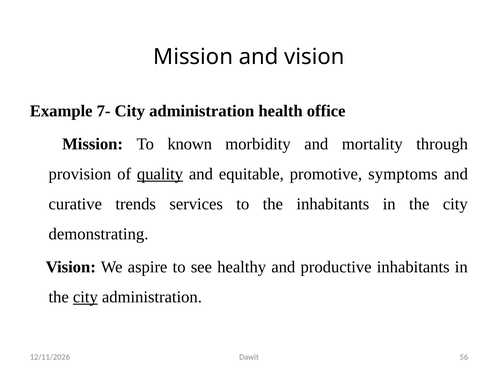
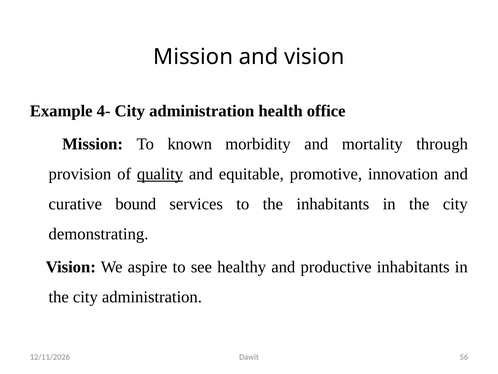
7-: 7- -> 4- (104, 111)
symptoms: symptoms -> innovation (403, 174)
trends: trends -> bound (136, 204)
city underline: present -> none (85, 297)
